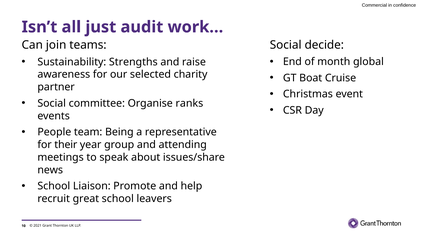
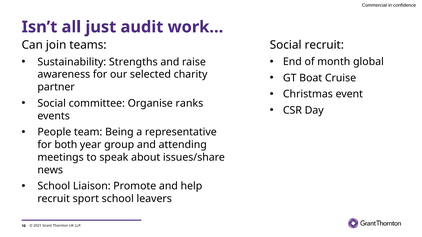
Social decide: decide -> recruit (324, 45)
their: their -> both (66, 145)
great: great -> sport (86, 199)
